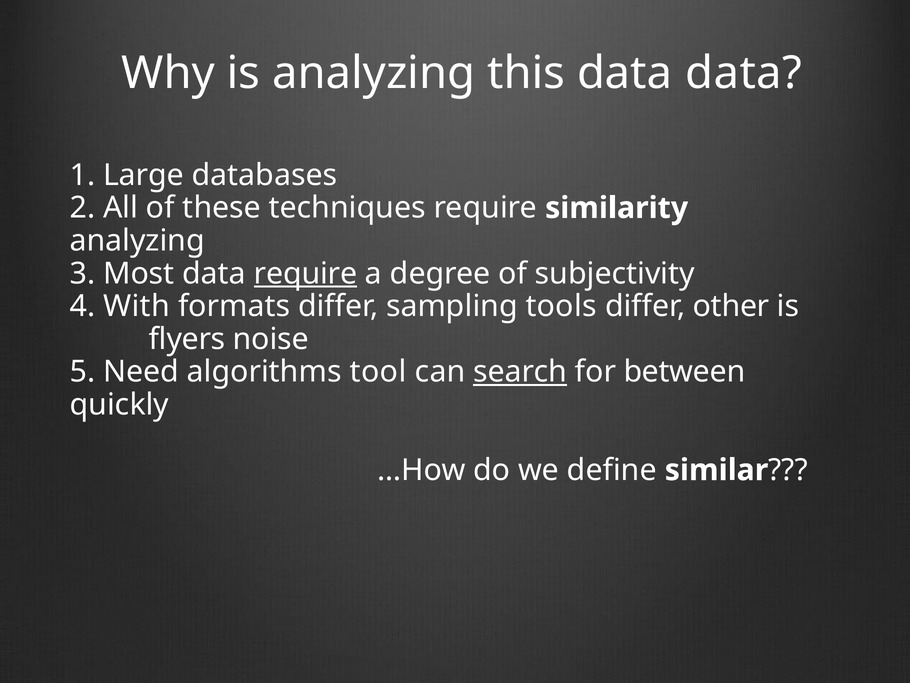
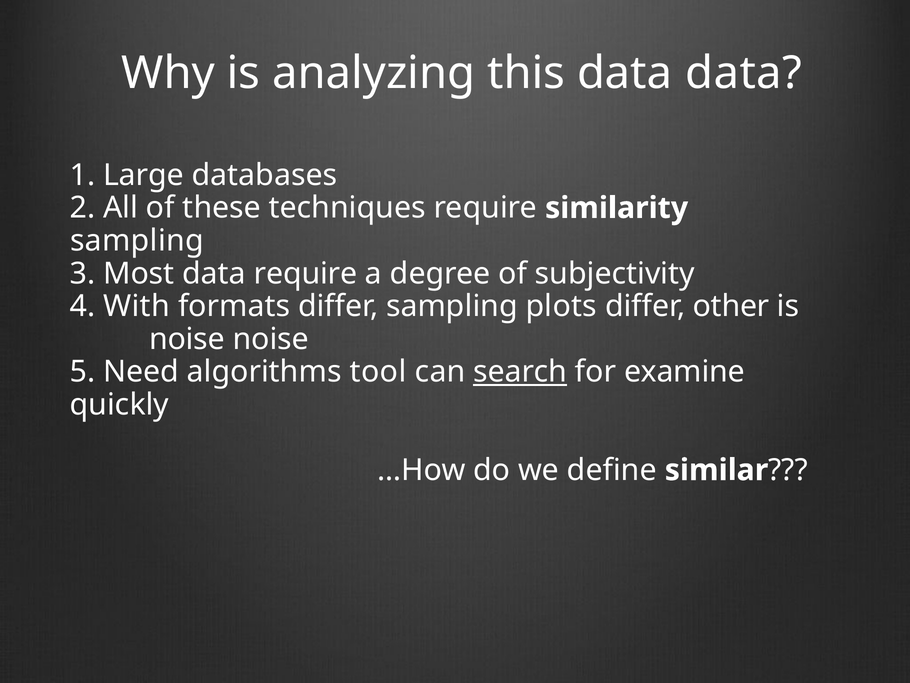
analyzing: analyzing -> sampling (137, 241)
require underline: present -> none (306, 273)
tools: tools -> plots (561, 306)
flyers: flyers -> noise (187, 339)
between: between -> examine (684, 372)
